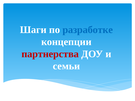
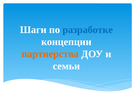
партнерства colour: red -> orange (50, 54)
